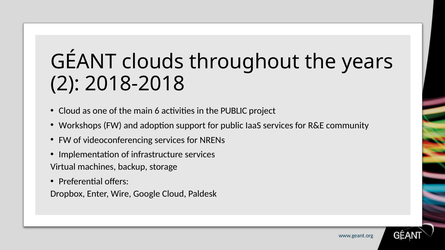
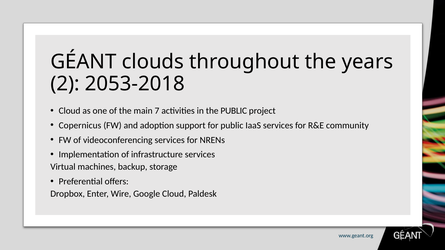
2018-2018: 2018-2018 -> 2053-2018 (135, 84)
6: 6 -> 7 (157, 111)
Workshops: Workshops -> Copernicus (80, 125)
